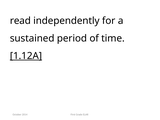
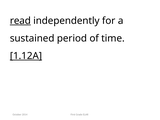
read underline: none -> present (20, 21)
